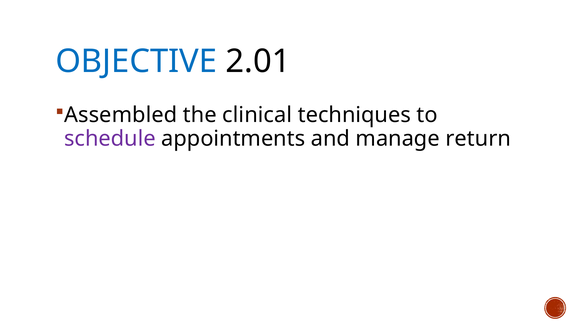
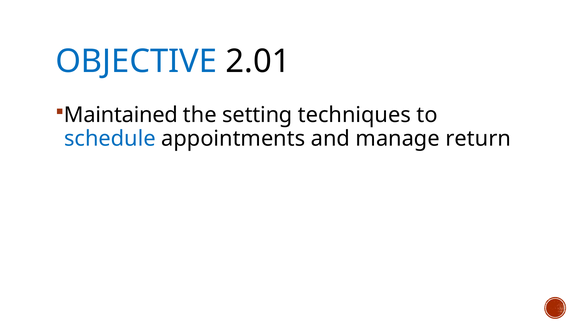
Assembled: Assembled -> Maintained (121, 115)
clinical: clinical -> setting (257, 115)
schedule colour: purple -> blue (110, 139)
